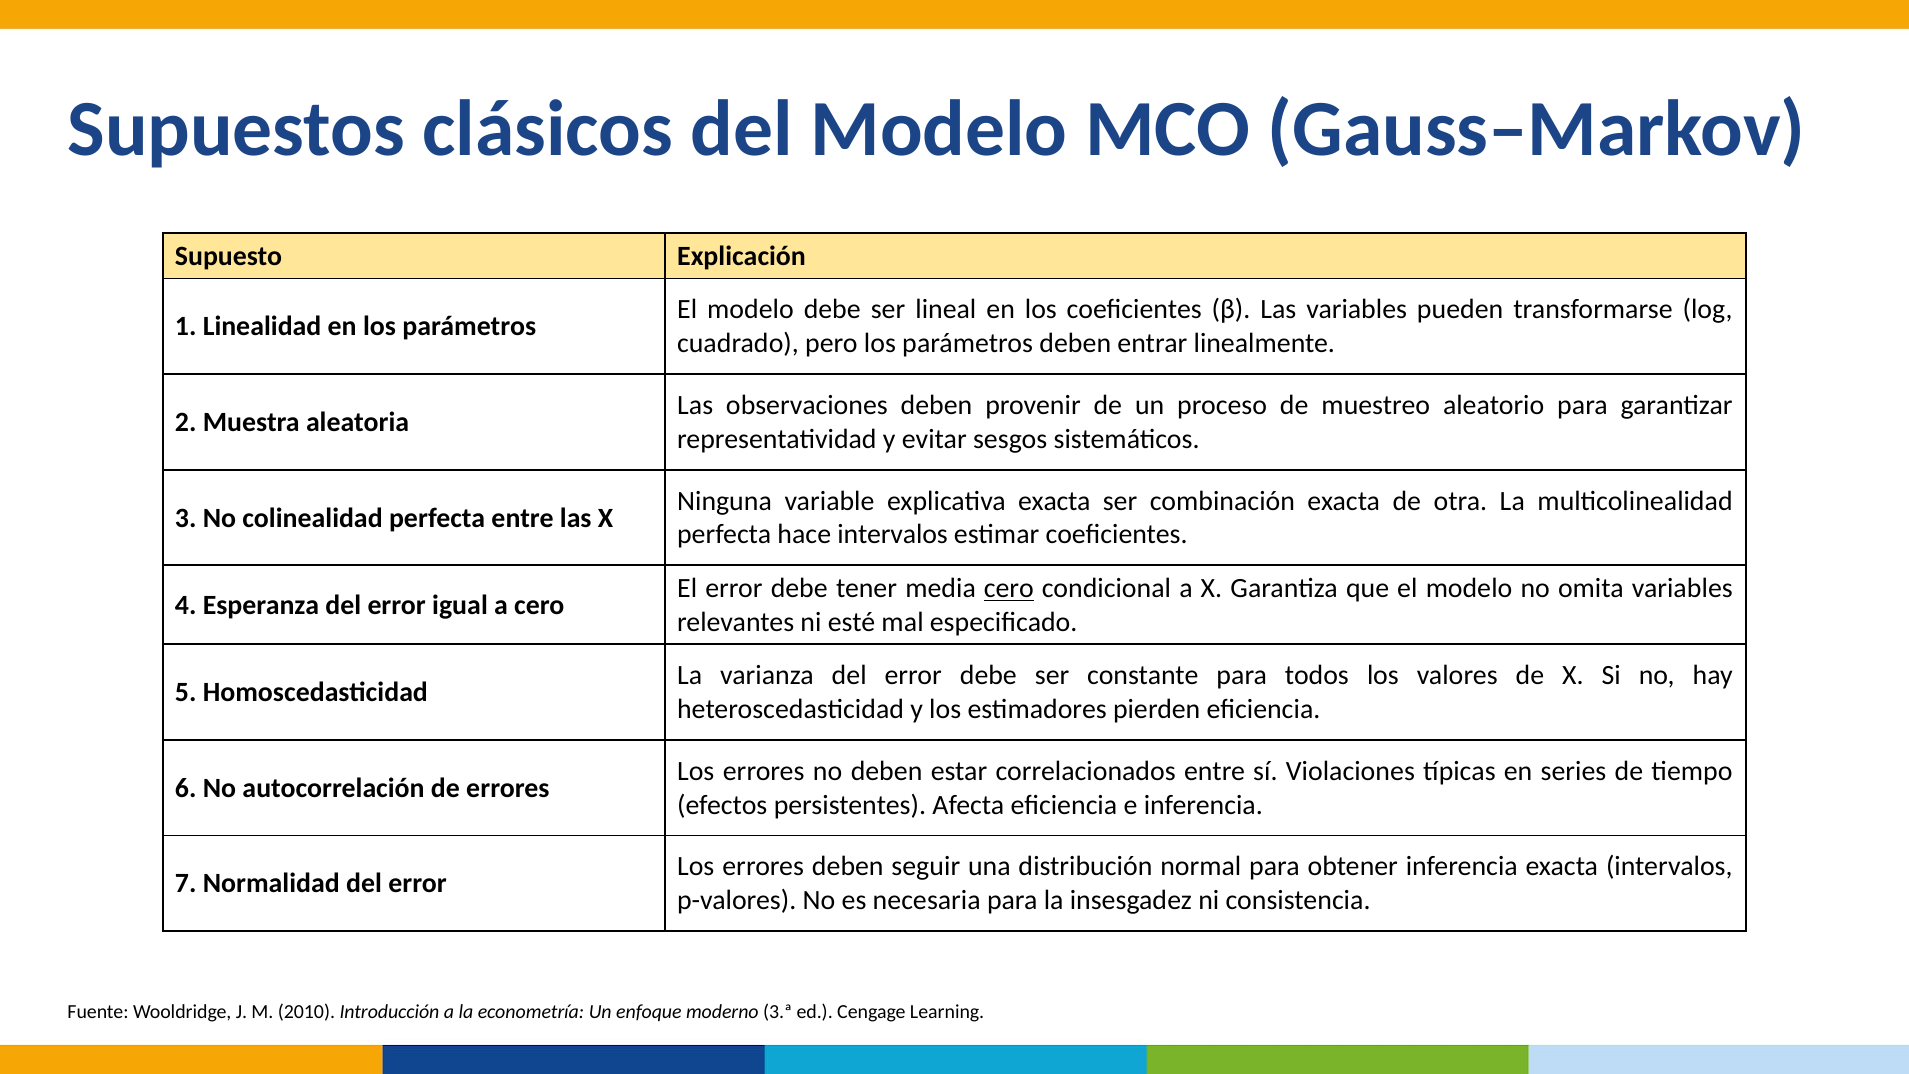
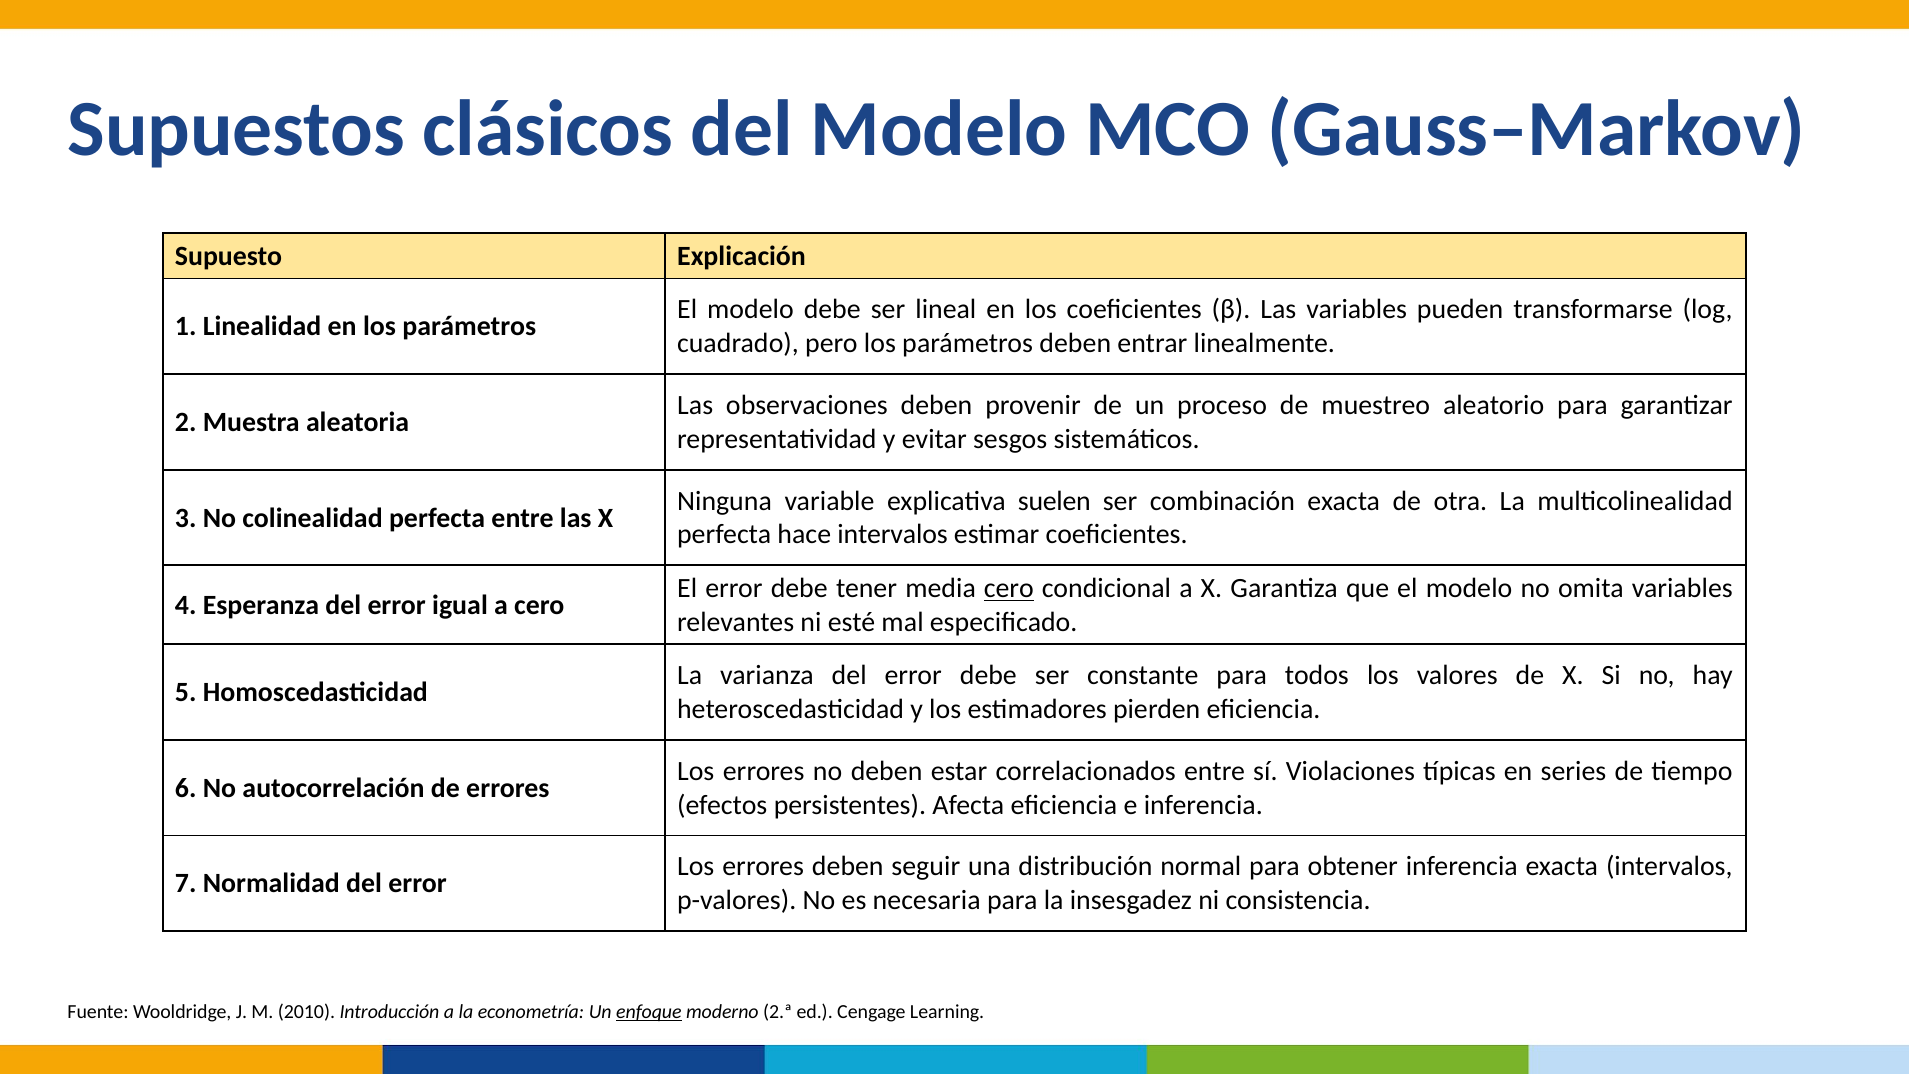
explicativa exacta: exacta -> suelen (1054, 501)
enfoque underline: none -> present (649, 1012)
3.ª: 3.ª -> 2.ª (778, 1012)
